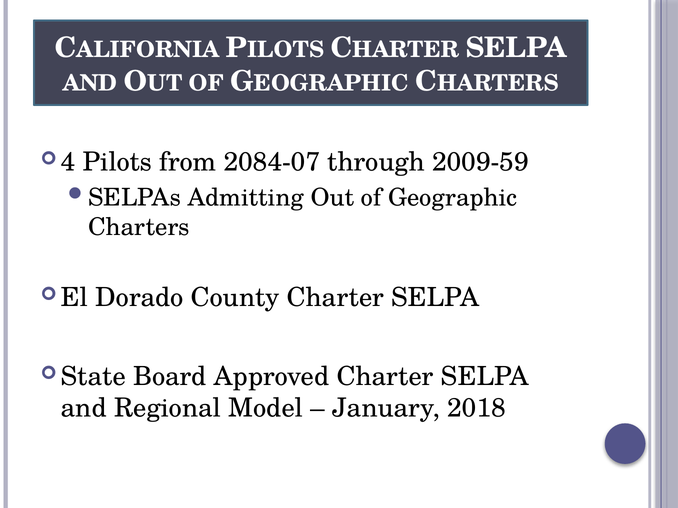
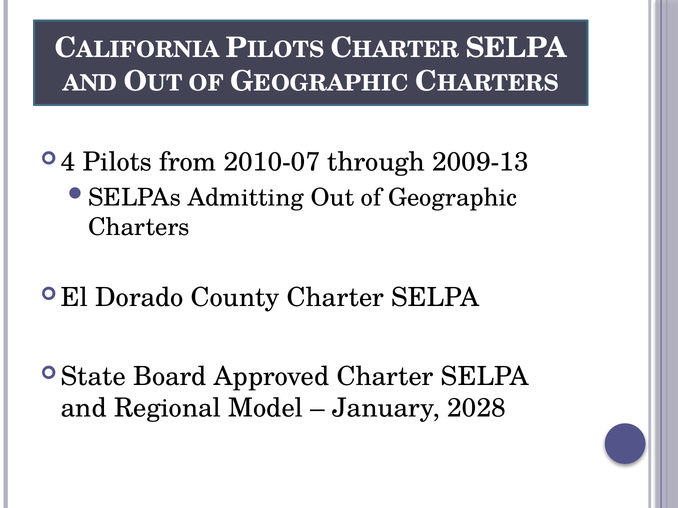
2084-07: 2084-07 -> 2010-07 (272, 162)
2009-59: 2009-59 -> 2009-13 (480, 162)
2018: 2018 -> 2028 (477, 408)
